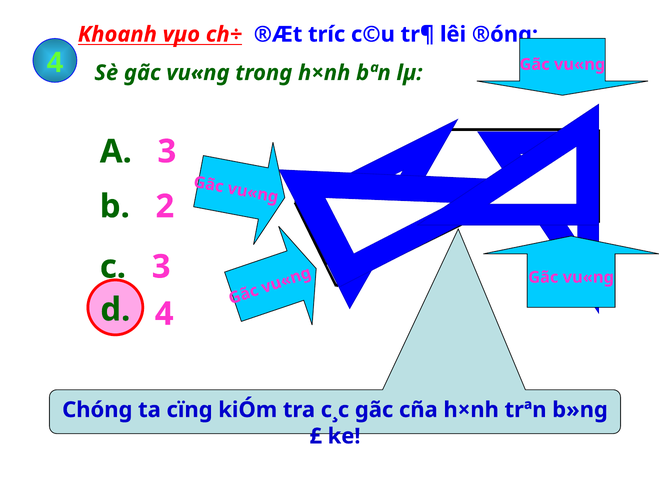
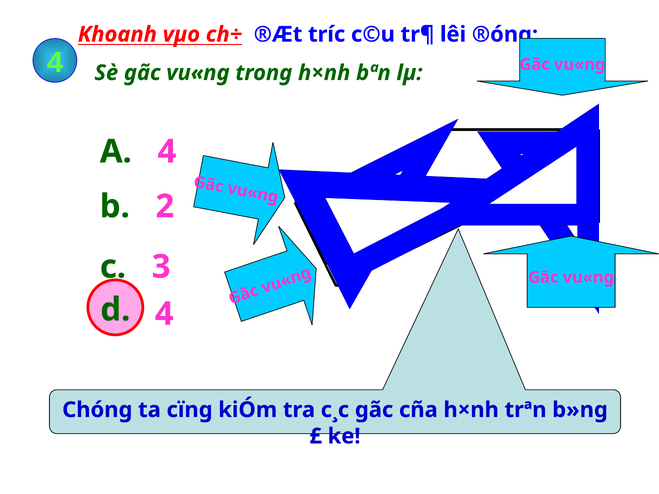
A 3: 3 -> 4 (167, 152)
